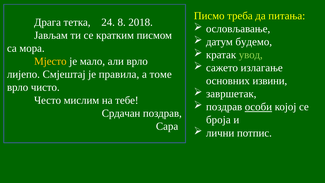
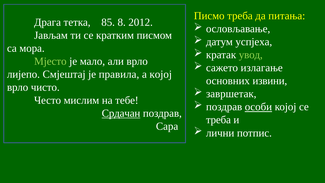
24: 24 -> 85 (108, 22)
2018: 2018 -> 2012 (141, 22)
будемо: будемо -> успјеха (254, 42)
Мјесто colour: yellow -> light green (50, 61)
а томе: томе -> којој (161, 74)
Срдачан underline: none -> present (121, 113)
броја: броја -> треба (218, 120)
